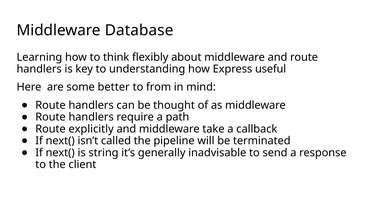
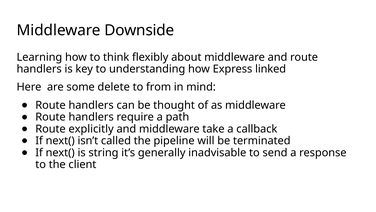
Database: Database -> Downside (139, 30)
useful: useful -> linked (271, 69)
better: better -> delete (114, 87)
